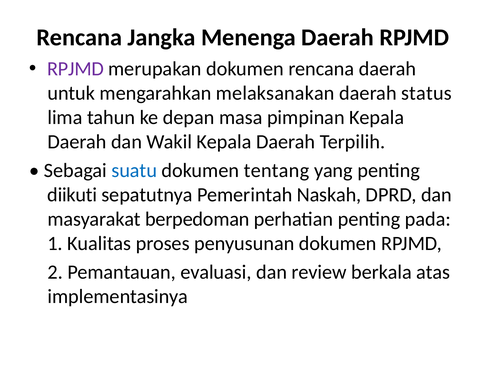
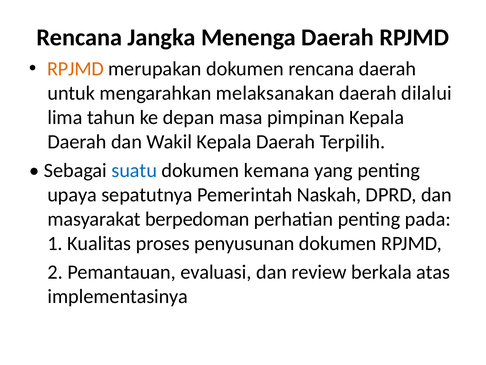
RPJMD colour: purple -> orange (76, 69)
status: status -> dilalui (427, 93)
tentang: tentang -> kemana (277, 170)
diikuti: diikuti -> upaya (72, 194)
